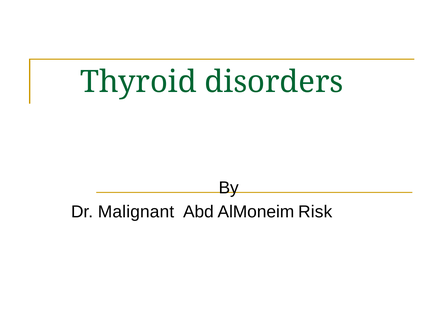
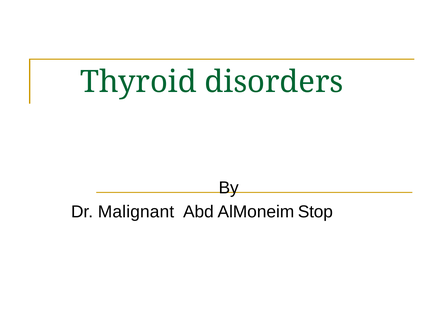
Risk: Risk -> Stop (315, 212)
